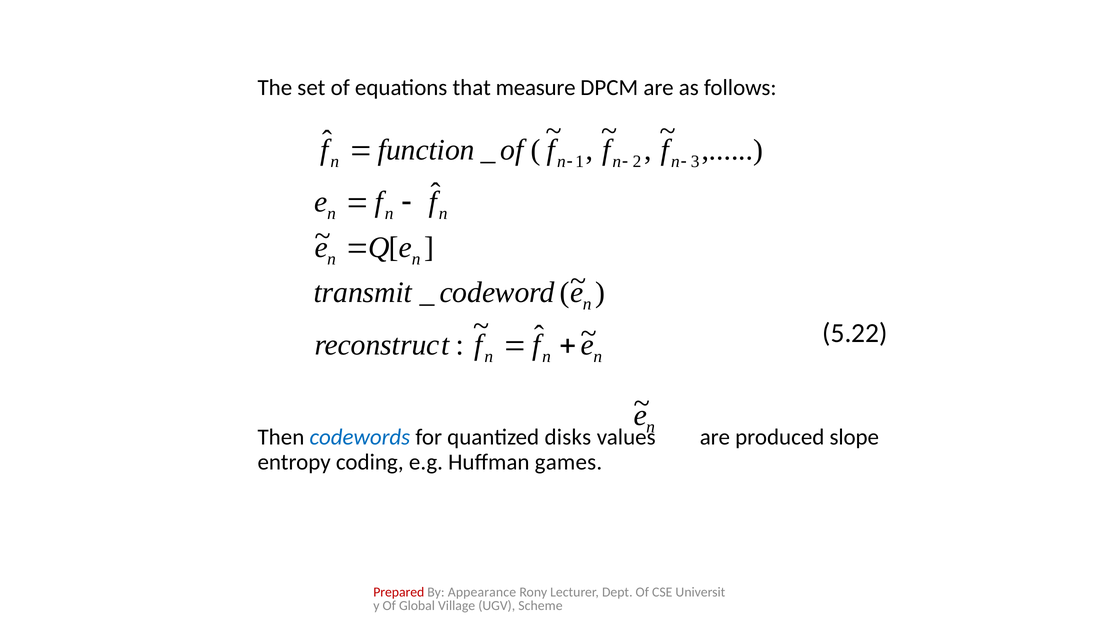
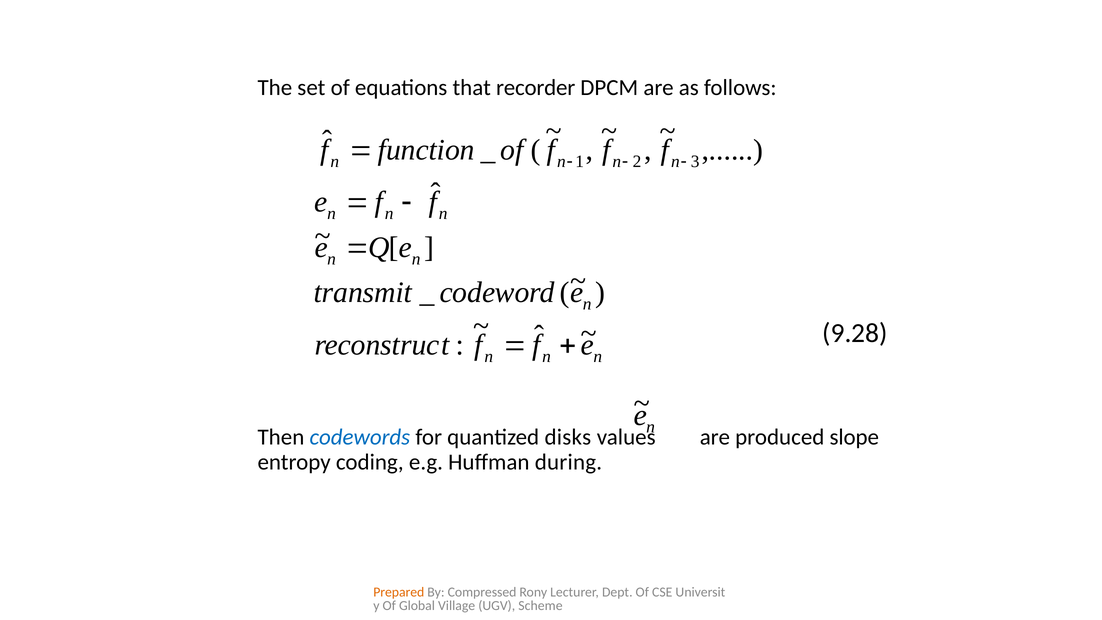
measure: measure -> recorder (536, 87)
5.22: 5.22 -> 9.28 (855, 333)
games: games -> during (568, 462)
Prepared colour: red -> orange (399, 592)
Appearance: Appearance -> Compressed (482, 592)
